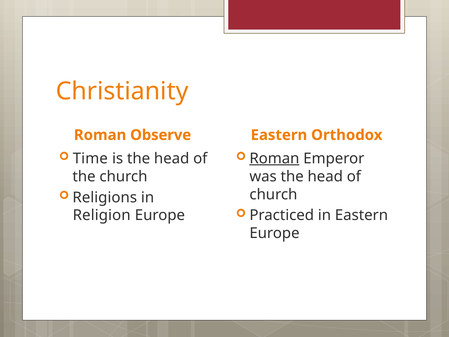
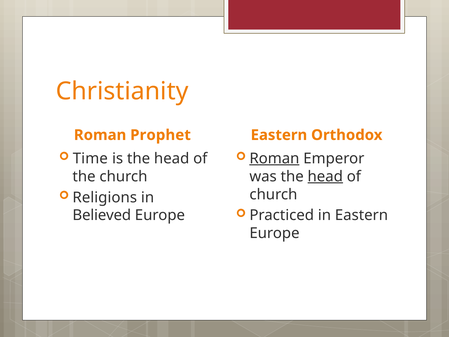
Observe: Observe -> Prophet (161, 135)
head underline: none -> present (325, 176)
Religion: Religion -> Believed (102, 215)
